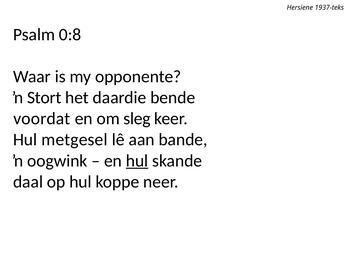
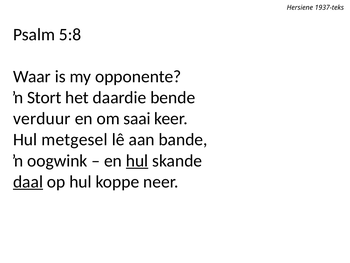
0:8: 0:8 -> 5:8 (70, 34)
voordat: voordat -> verduur (42, 118)
sleg: sleg -> saai (137, 118)
daal underline: none -> present (28, 181)
